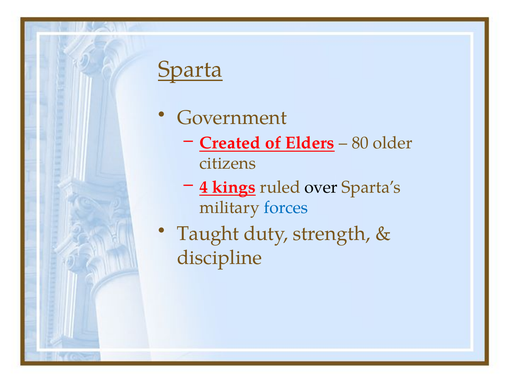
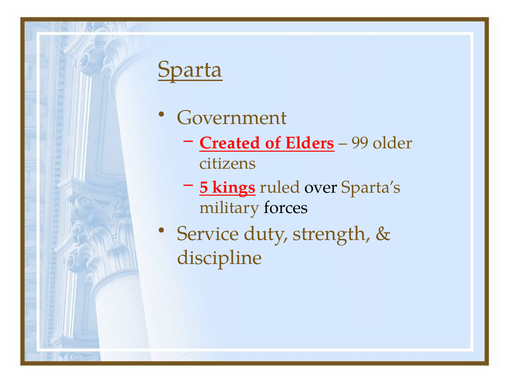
80: 80 -> 99 (360, 143)
4: 4 -> 5 (204, 187)
forces colour: blue -> black (286, 208)
Taught: Taught -> Service (208, 234)
